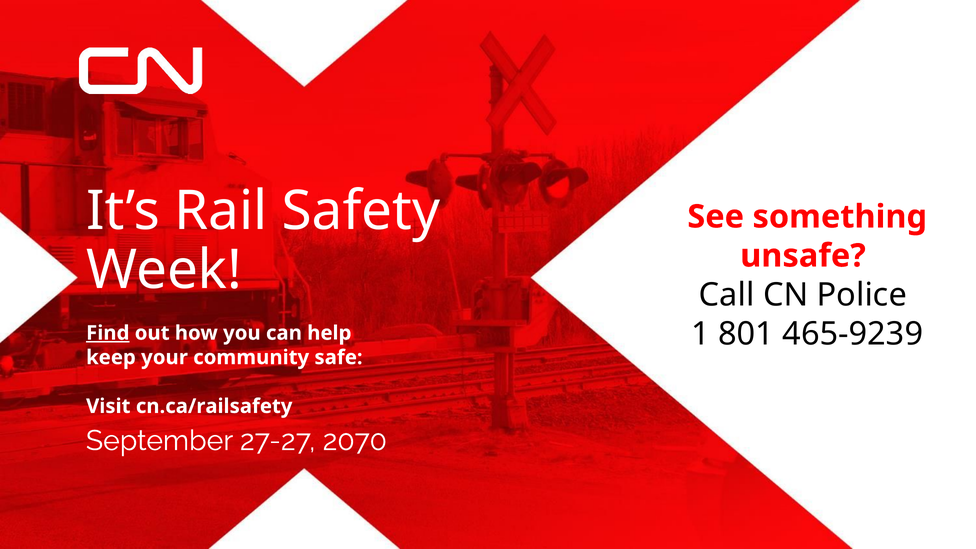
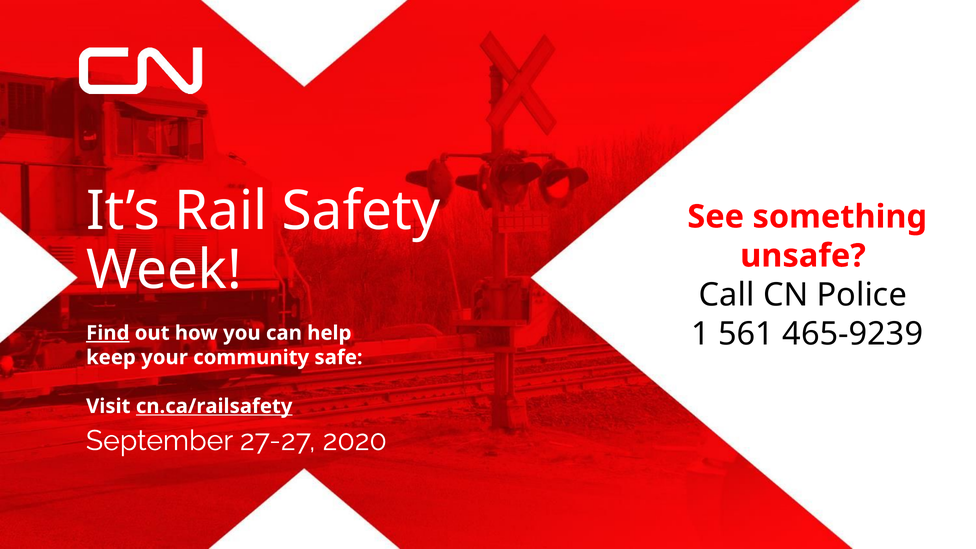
801: 801 -> 561 (746, 334)
cn.ca/railsafety underline: none -> present (214, 406)
2070: 2070 -> 2020 (355, 441)
